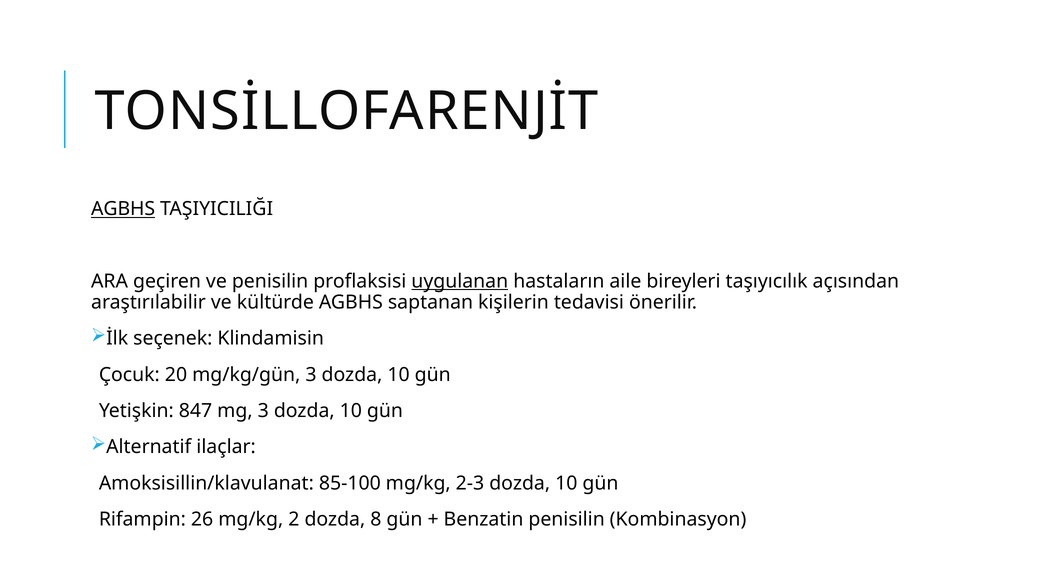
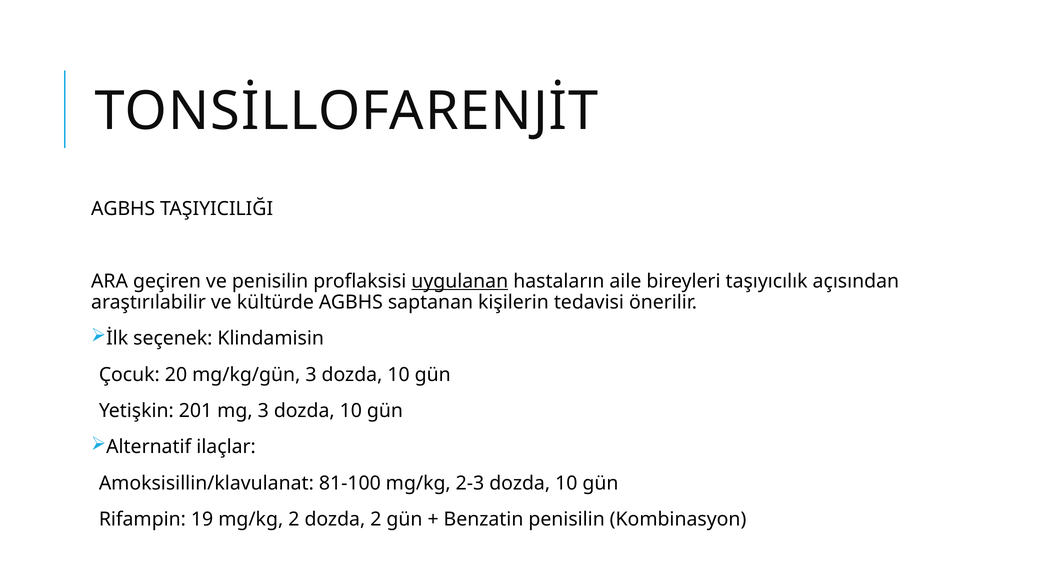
AGBHS underline: present -> none (123, 209)
847: 847 -> 201 (196, 411)
85-100: 85-100 -> 81-100 (350, 483)
26: 26 -> 19 (202, 519)
dozda 8: 8 -> 2 (376, 519)
